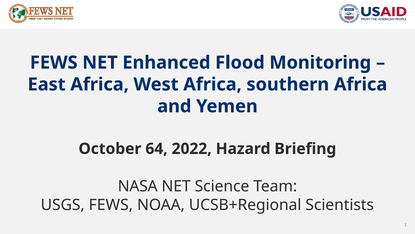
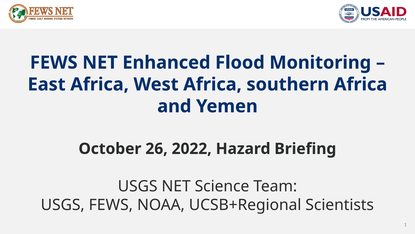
64: 64 -> 26 (157, 148)
NASA: NASA -> USGS (138, 186)
